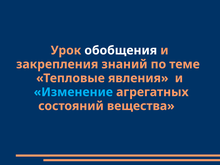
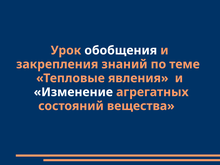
Изменение colour: light blue -> white (73, 92)
